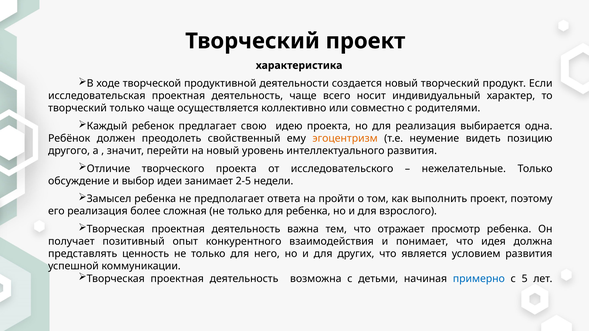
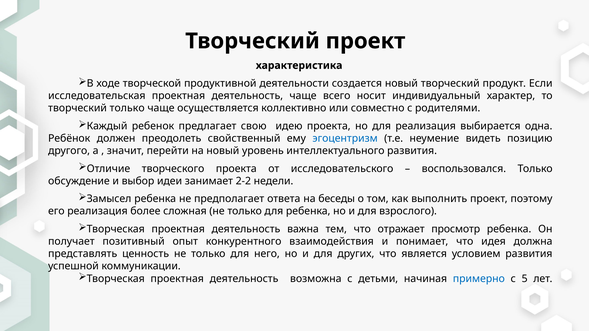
эгоцентризм colour: orange -> blue (345, 138)
нежелательные: нежелательные -> воспользовался (464, 169)
2-5: 2-5 -> 2-2 (243, 181)
пройти: пройти -> беседы (337, 199)
